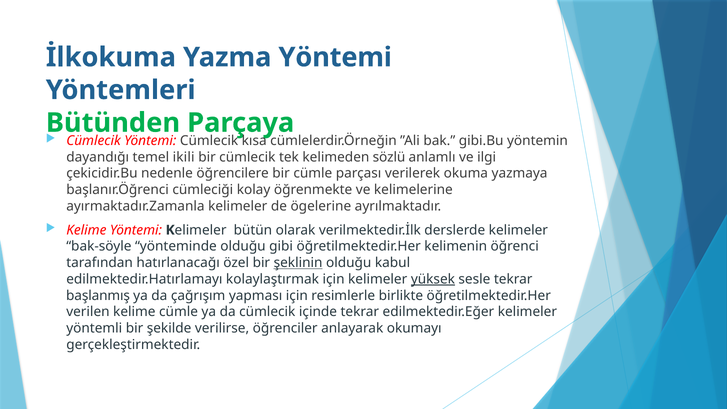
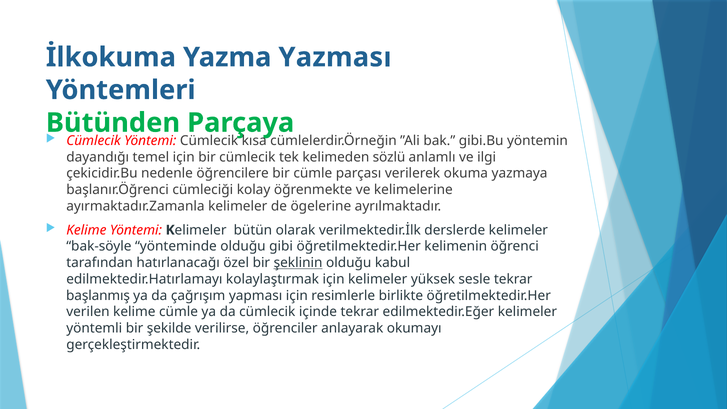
Yazma Yöntemi: Yöntemi -> Yazması (335, 57)
temel ikili: ikili -> için (184, 157)
yüksek underline: present -> none (433, 279)
